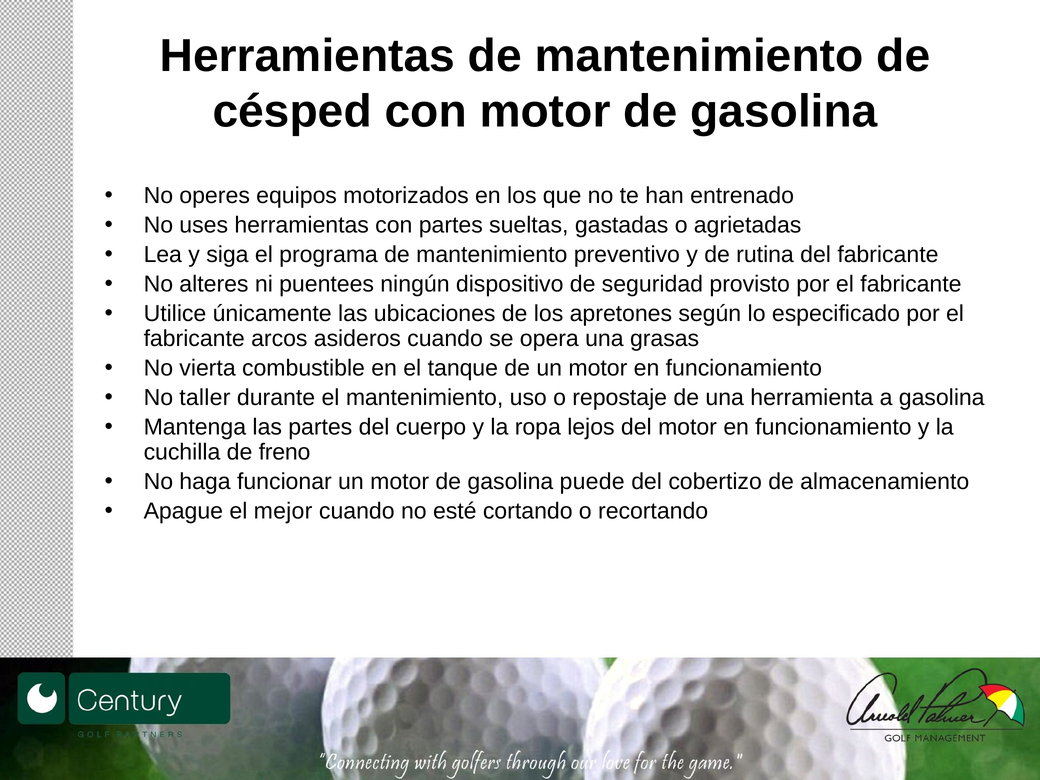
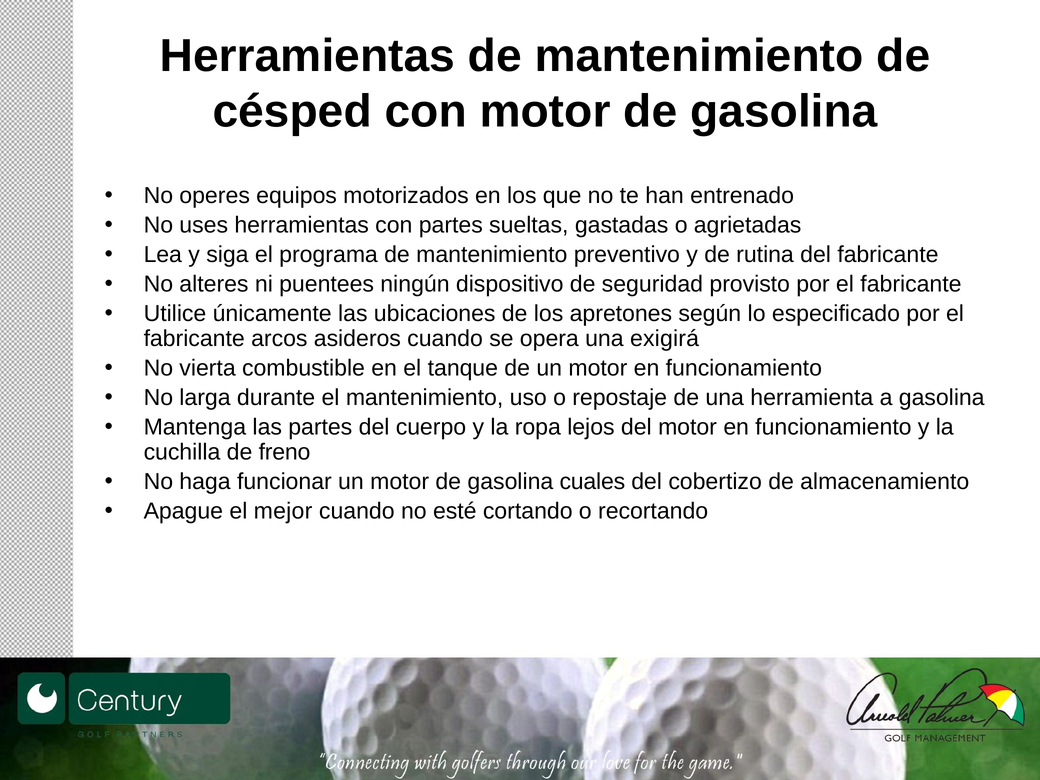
grasas: grasas -> exigirá (665, 339)
taller: taller -> larga (205, 398)
puede: puede -> cuales (592, 482)
